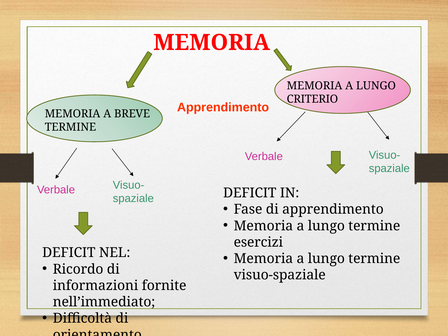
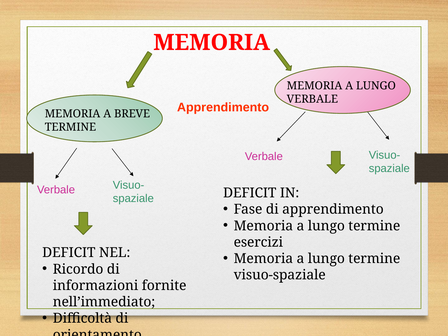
CRITERIO: CRITERIO -> VERBALE (312, 99)
